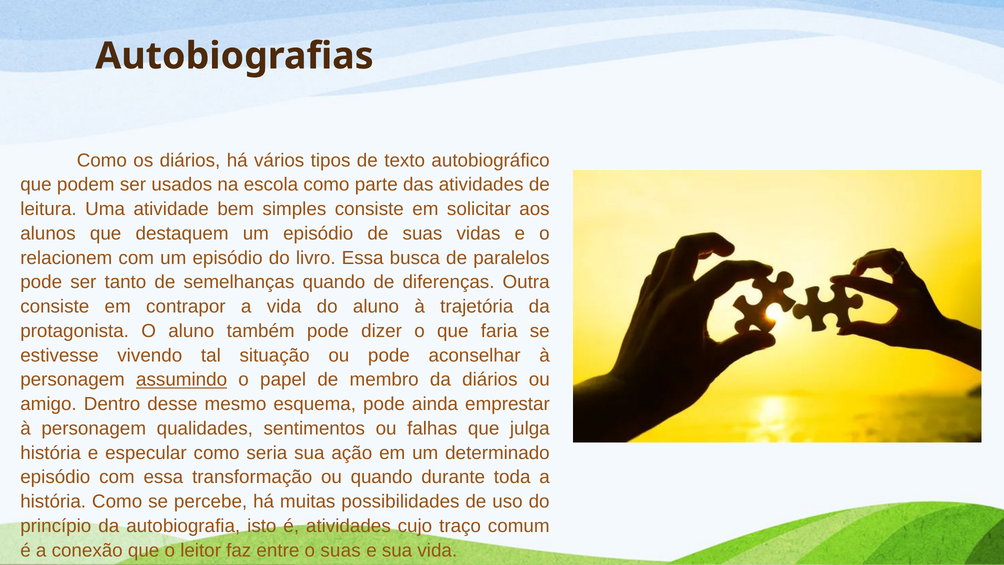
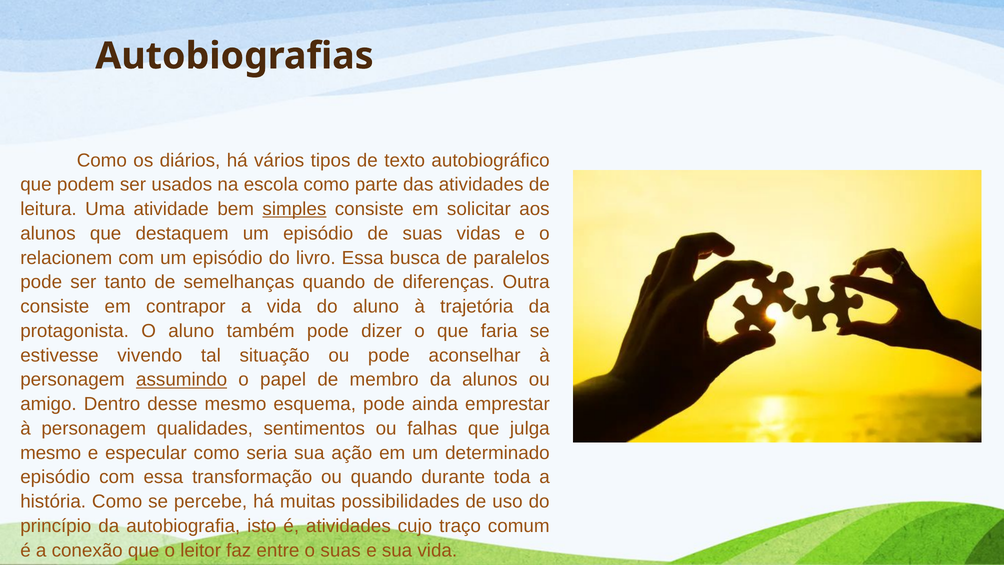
simples underline: none -> present (294, 209)
da diários: diários -> alunos (490, 380)
história: história -> mesmo (51, 453)
